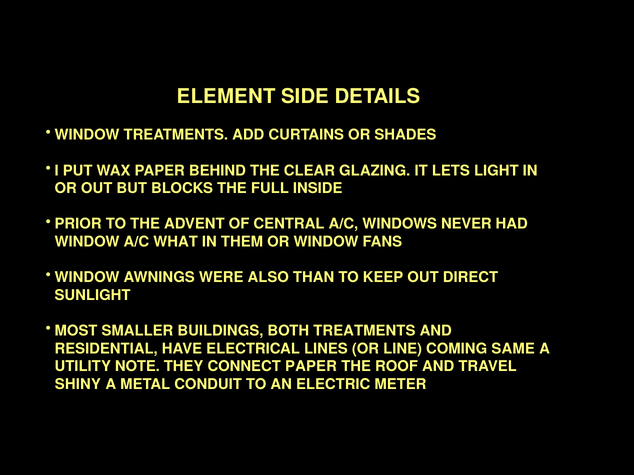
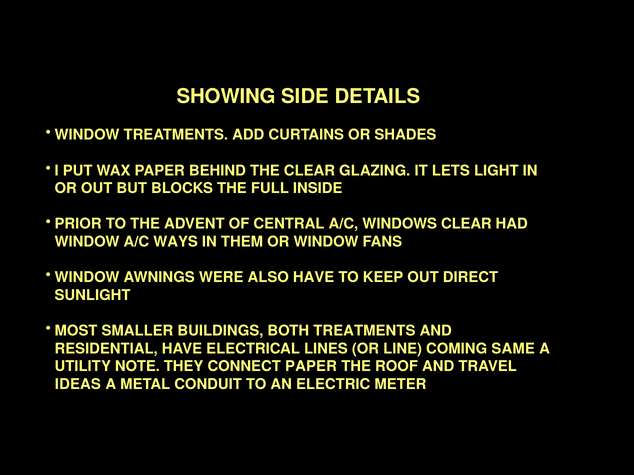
ELEMENT: ELEMENT -> SHOWING (226, 97)
WINDOWS NEVER: NEVER -> CLEAR (466, 224)
WHAT: WHAT -> WAYS (176, 242)
ALSO THAN: THAN -> HAVE (314, 278)
SHINY: SHINY -> IDEAS (78, 385)
